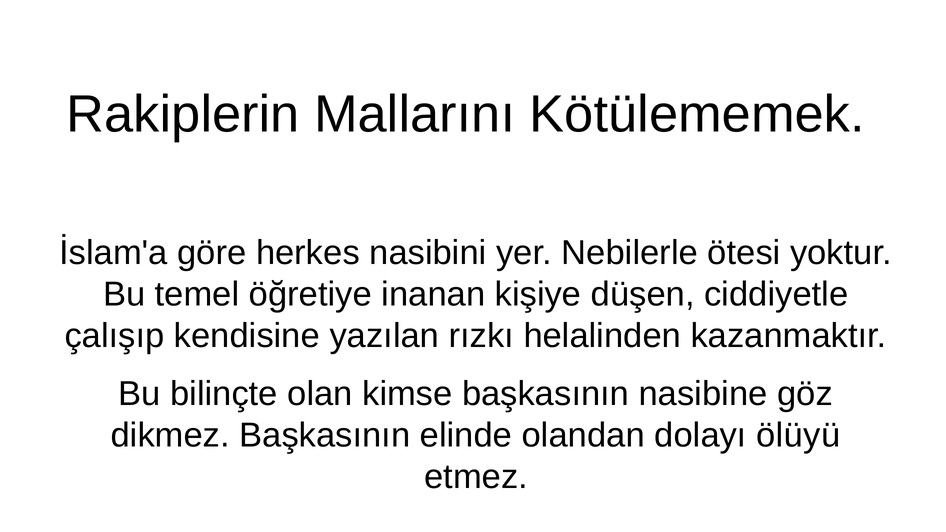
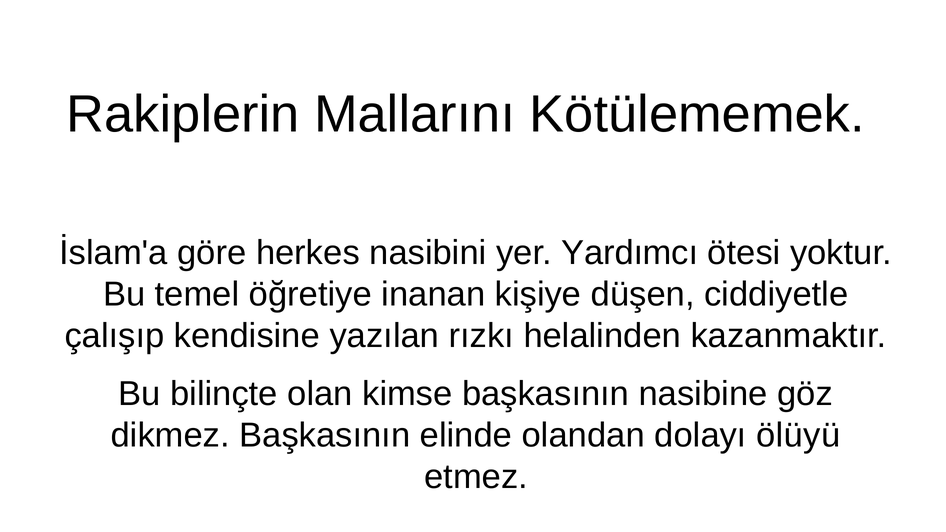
Nebilerle: Nebilerle -> Yardımcı (630, 253)
